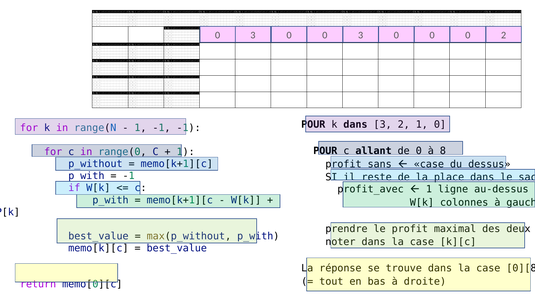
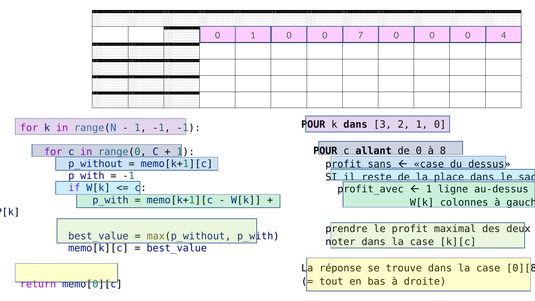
3: 3 -> 1 (253, 35)
0 0 3: 3 -> 7 (361, 35)
0 2: 2 -> 4 (504, 35)
